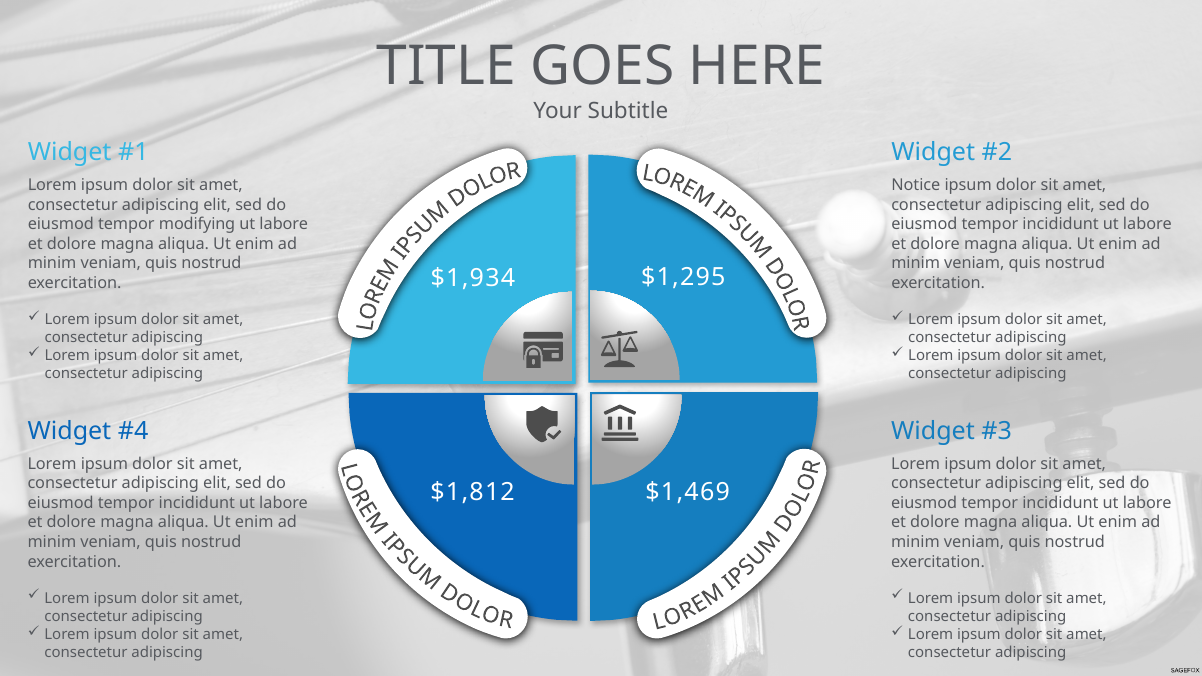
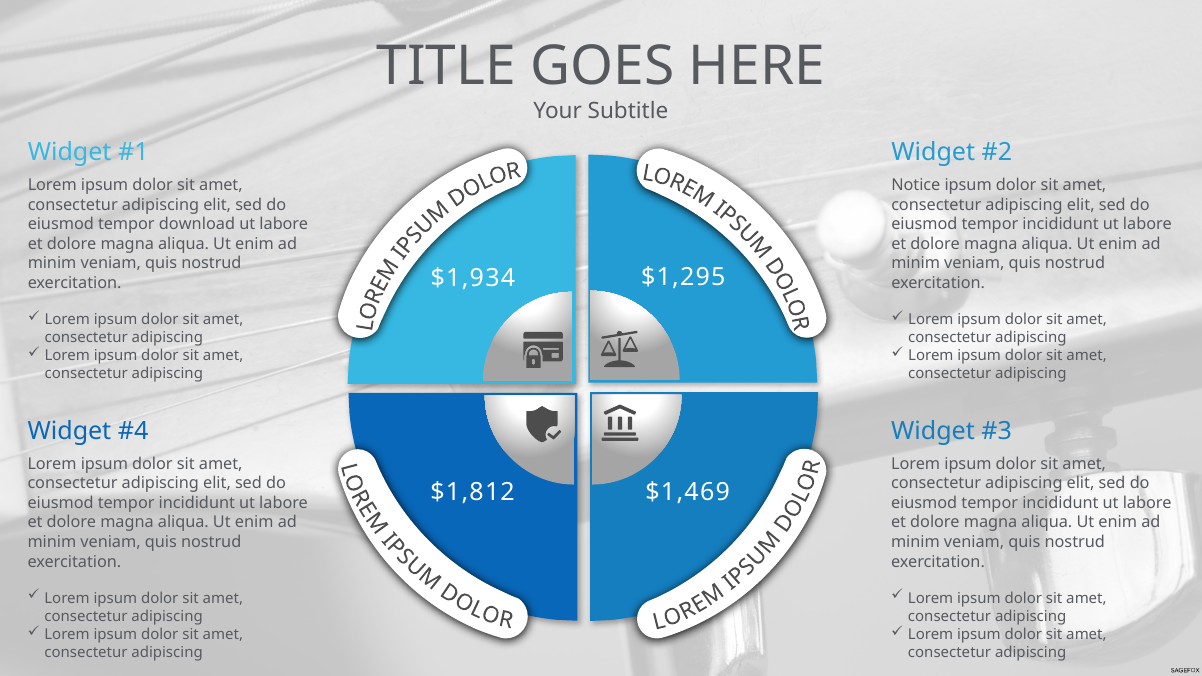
modifying: modifying -> download (197, 224)
